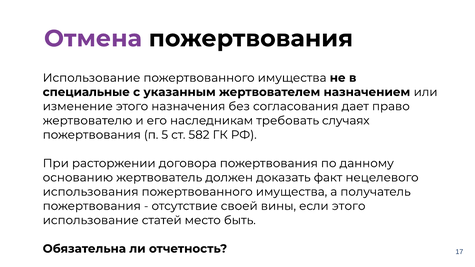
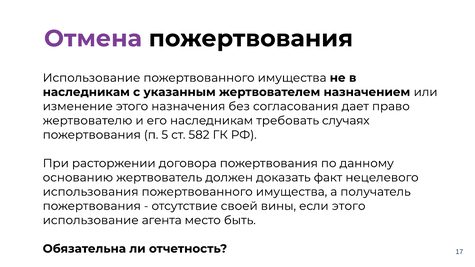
специальные: специальные -> наследникам (86, 92)
статей: статей -> агента (162, 220)
